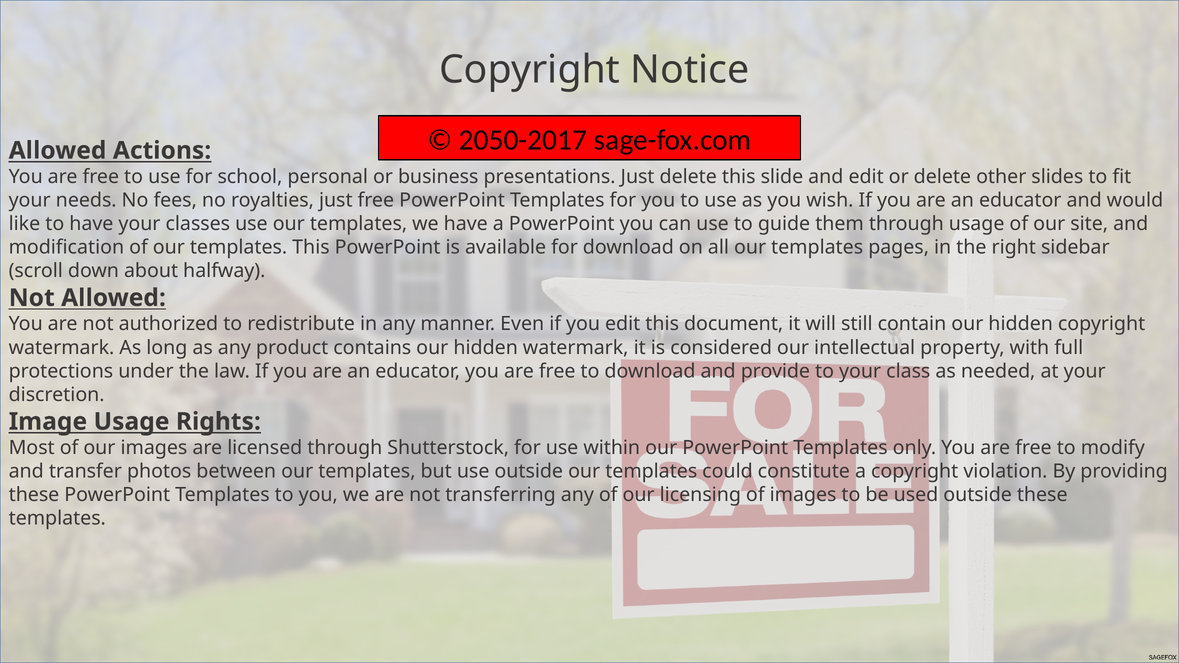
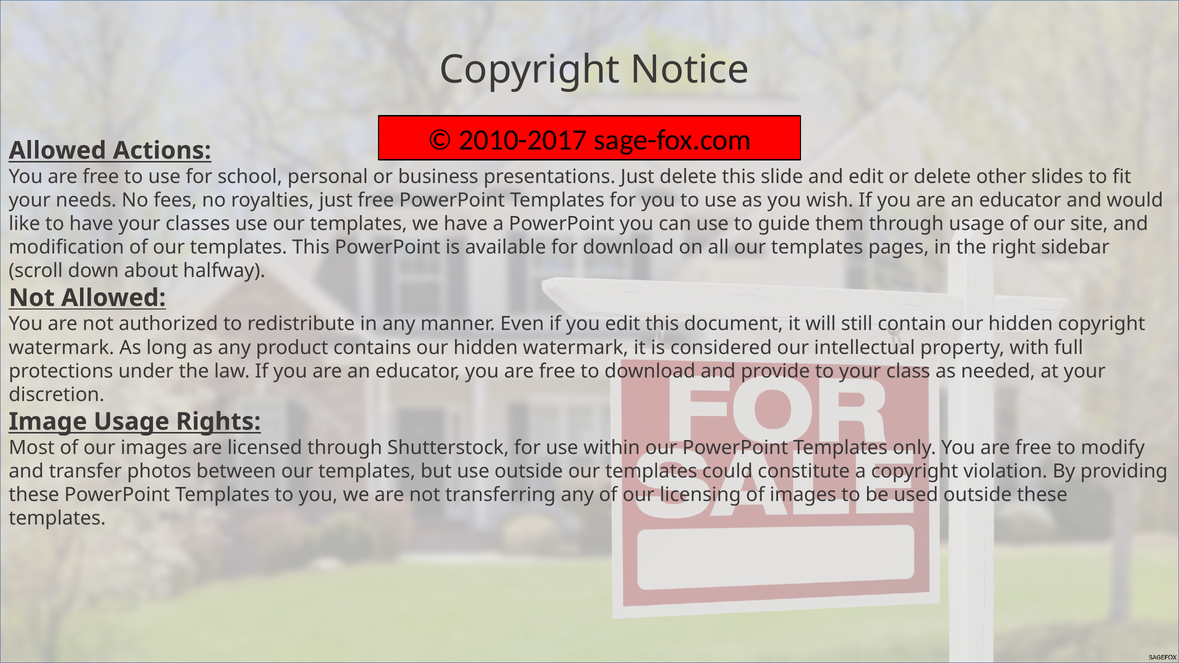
2050-2017: 2050-2017 -> 2010-2017 (523, 140)
